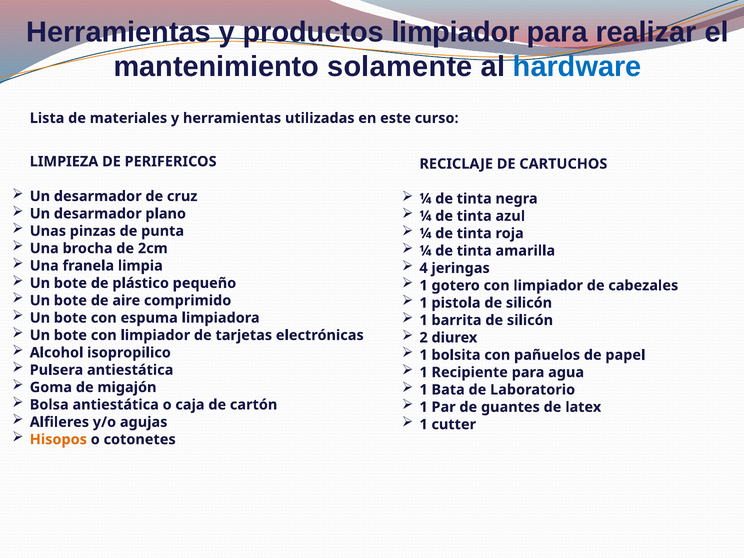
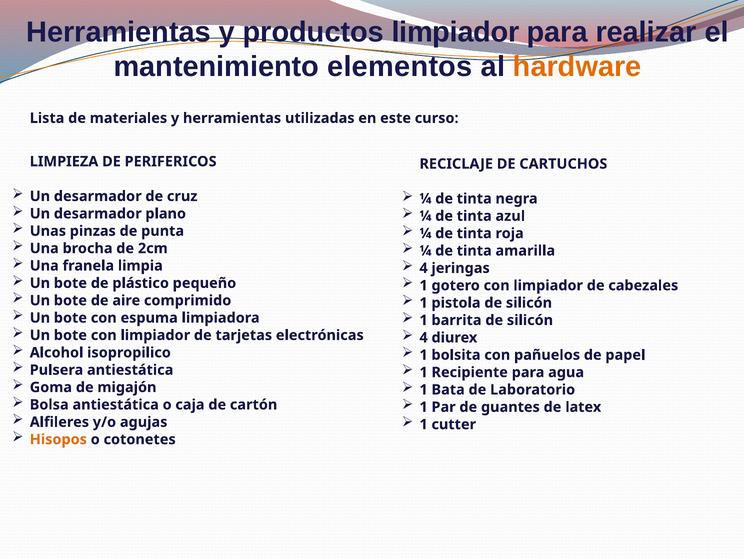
solamente: solamente -> elementos (400, 67)
hardware colour: blue -> orange (577, 67)
2: 2 -> 4 (424, 338)
